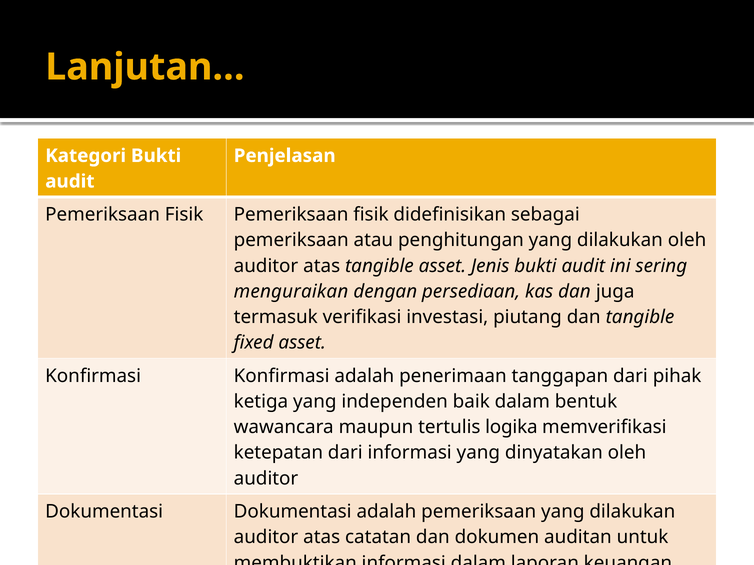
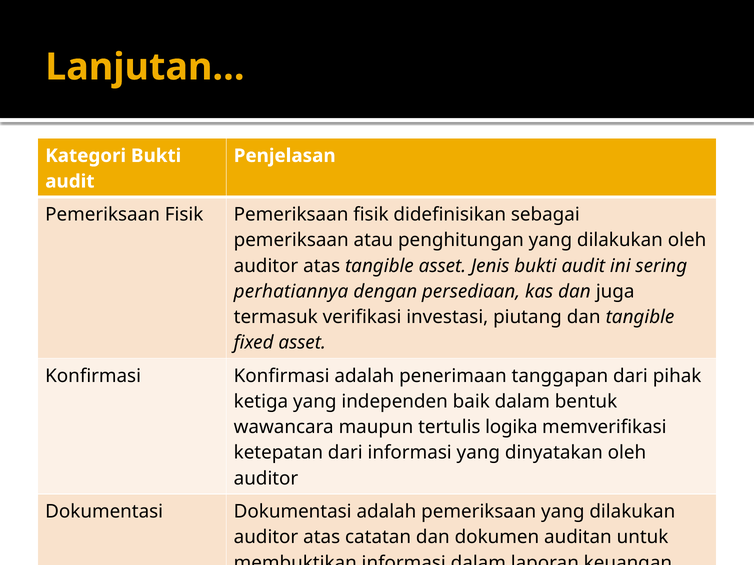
menguraikan: menguraikan -> perhatiannya (291, 292)
